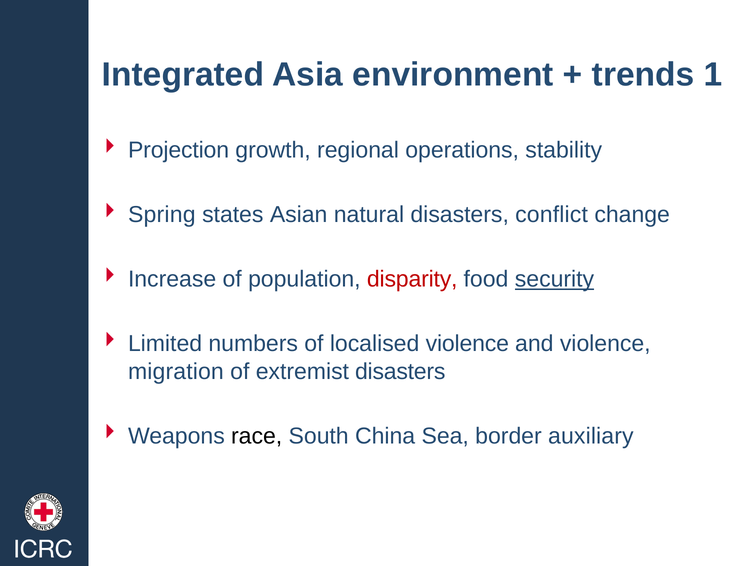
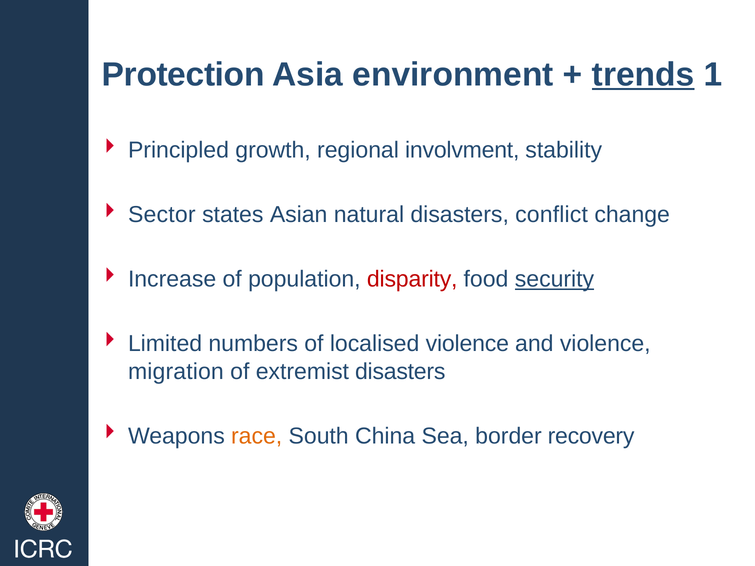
Integrated: Integrated -> Protection (183, 75)
trends underline: none -> present (643, 75)
Projection: Projection -> Principled (179, 150)
operations: operations -> involvment (462, 150)
Spring: Spring -> Sector (162, 215)
race colour: black -> orange (257, 436)
auxiliary: auxiliary -> recovery (591, 436)
